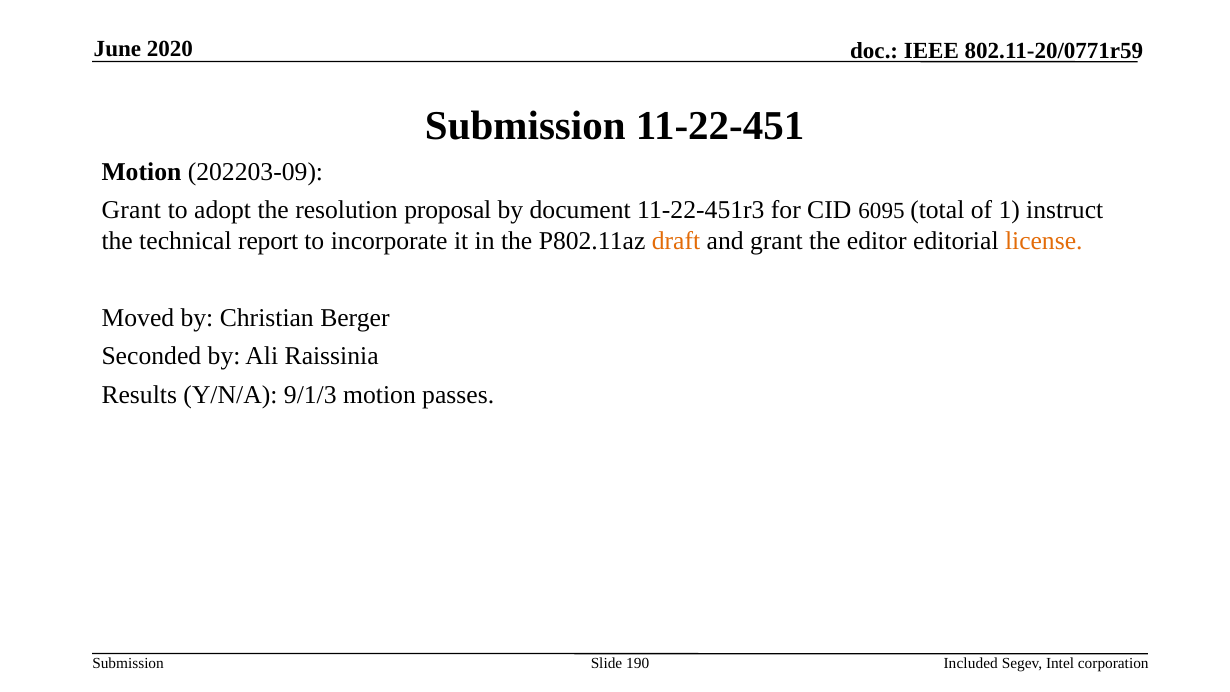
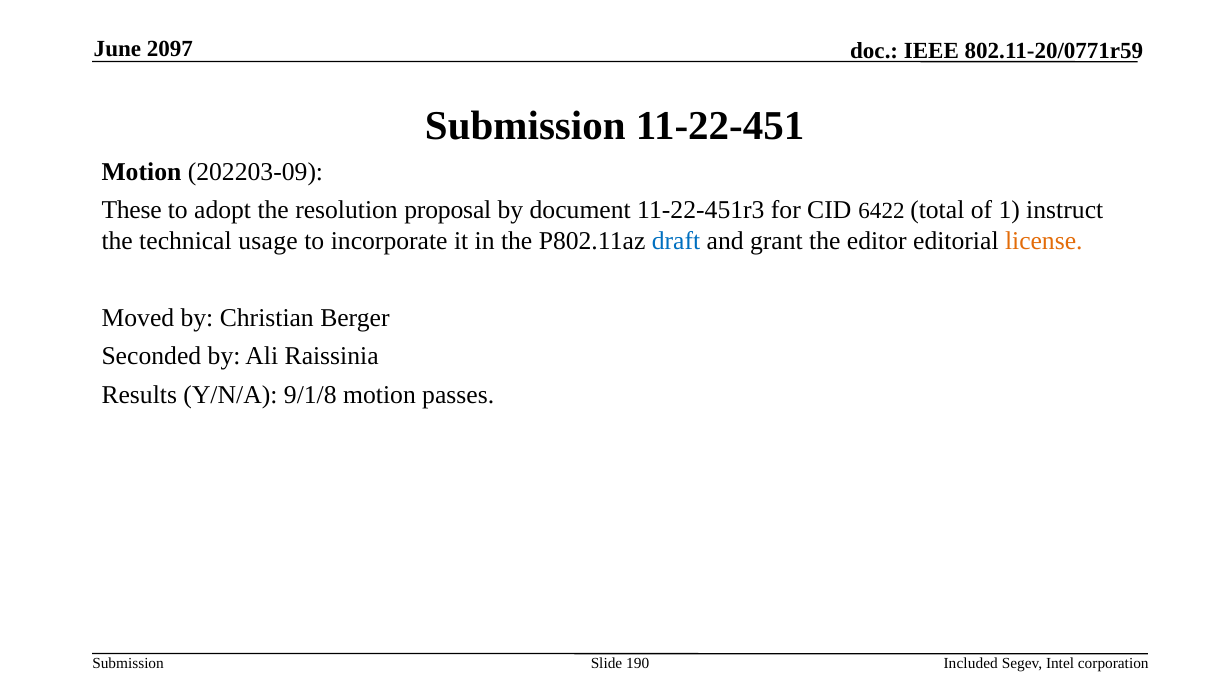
2020: 2020 -> 2097 (170, 49)
Grant: Grant -> These (132, 210)
6095: 6095 -> 6422 (882, 211)
report: report -> usage (268, 241)
draft colour: orange -> blue (676, 241)
9/1/3: 9/1/3 -> 9/1/8 (310, 395)
